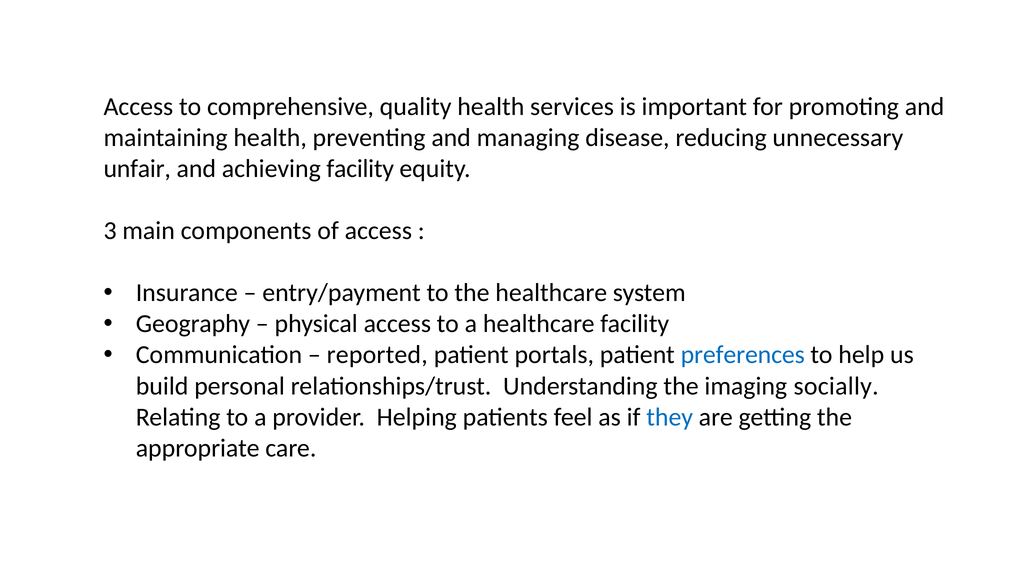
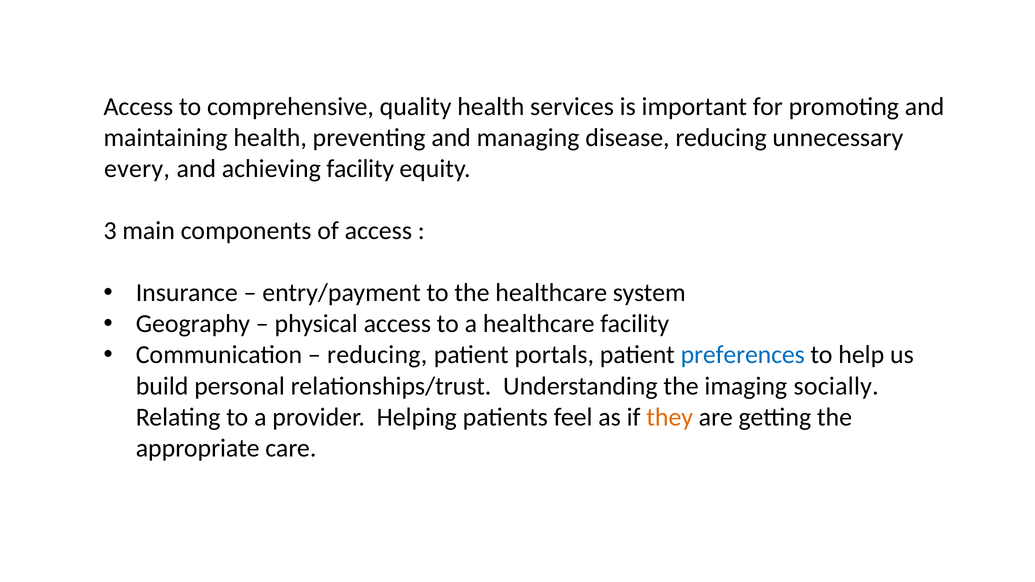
unfair: unfair -> every (137, 169)
reported: reported -> reducing (377, 355)
they colour: blue -> orange (670, 417)
